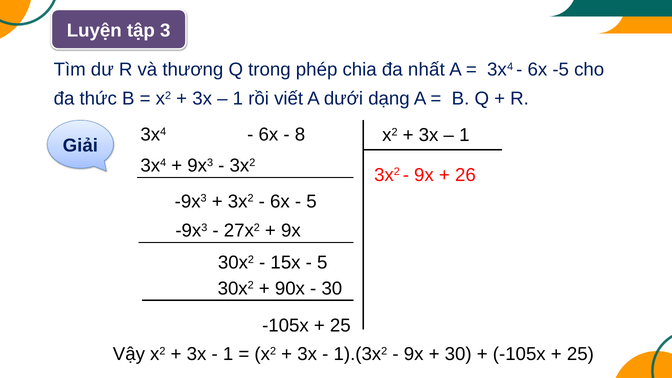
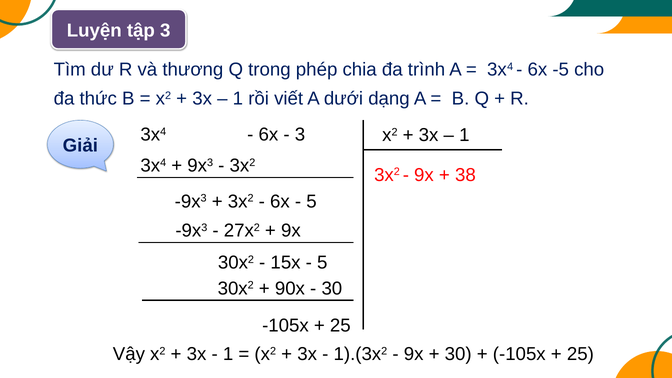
nhất: nhất -> trình (427, 70)
8: 8 -> 3 (300, 135)
26: 26 -> 38 (465, 175)
